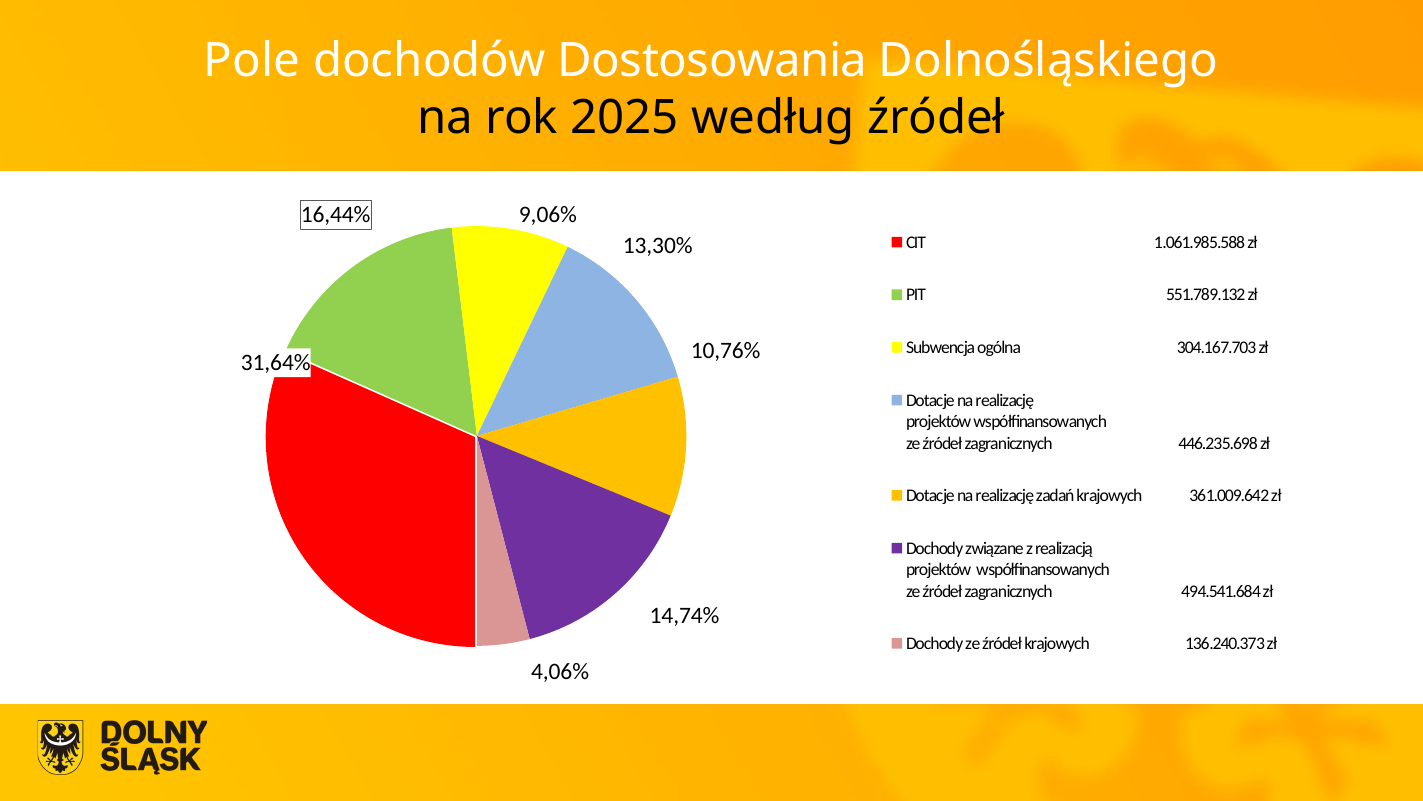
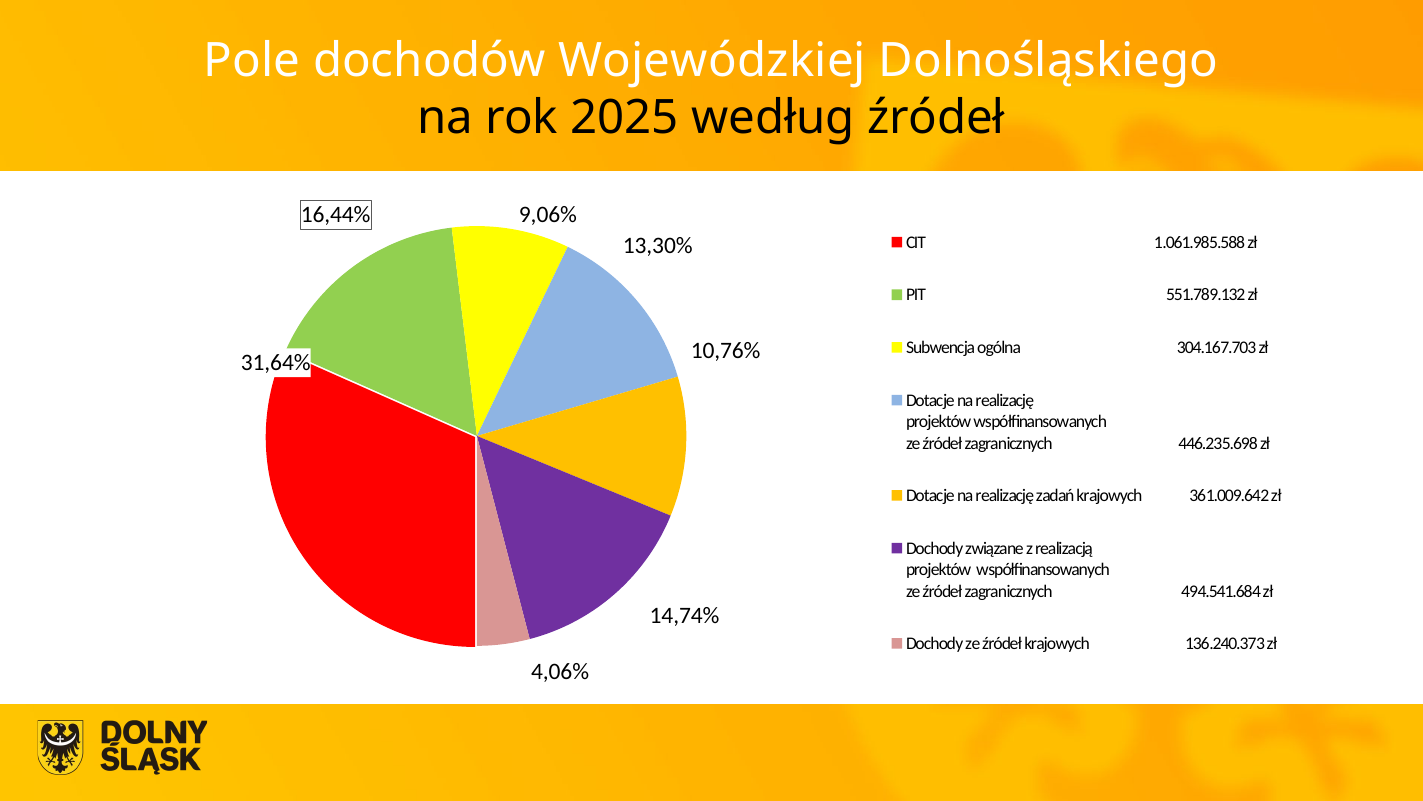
Dostosowania: Dostosowania -> Wojewódzkiej (712, 61)
